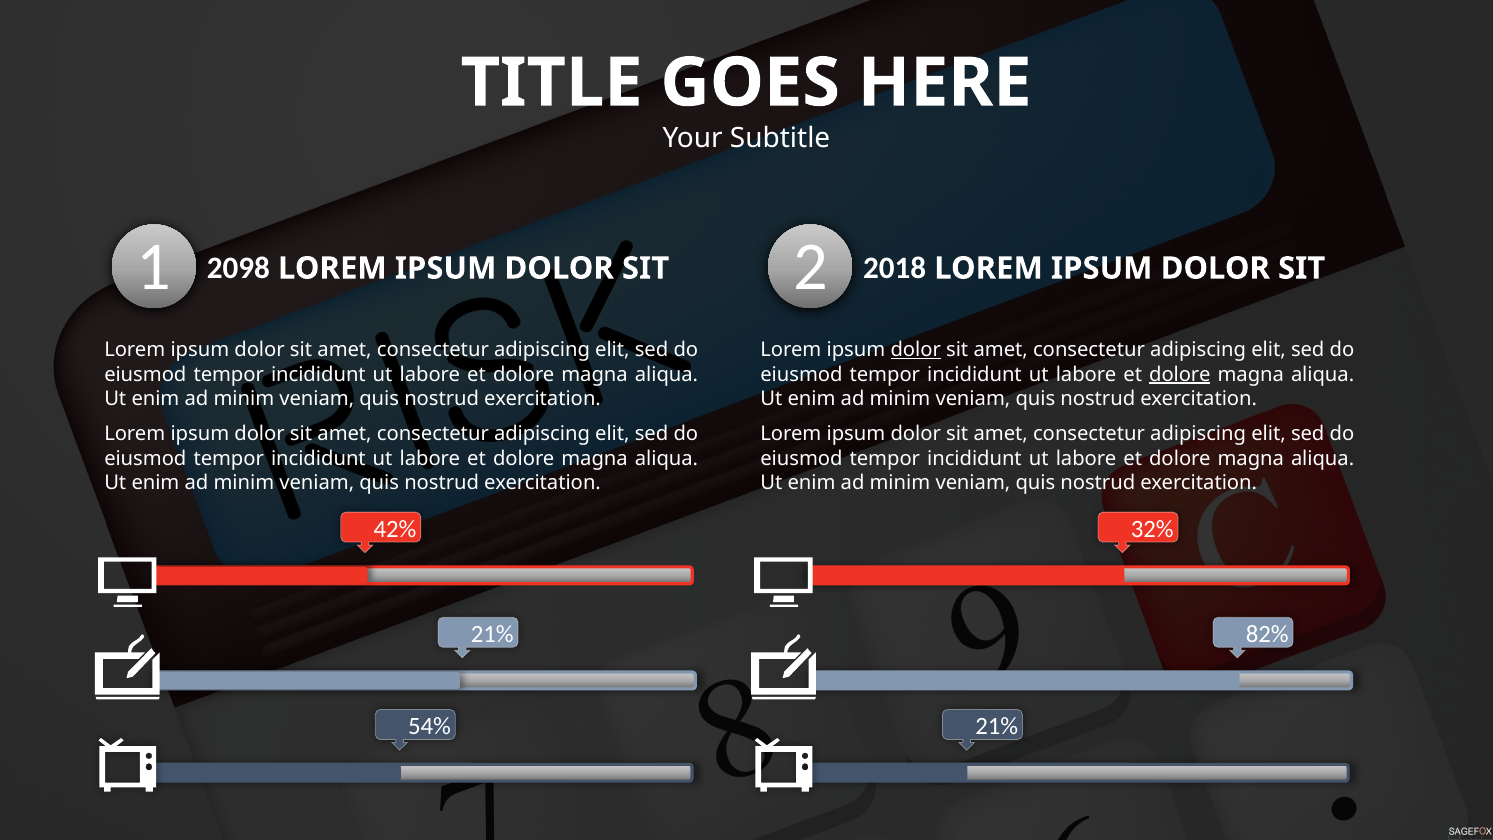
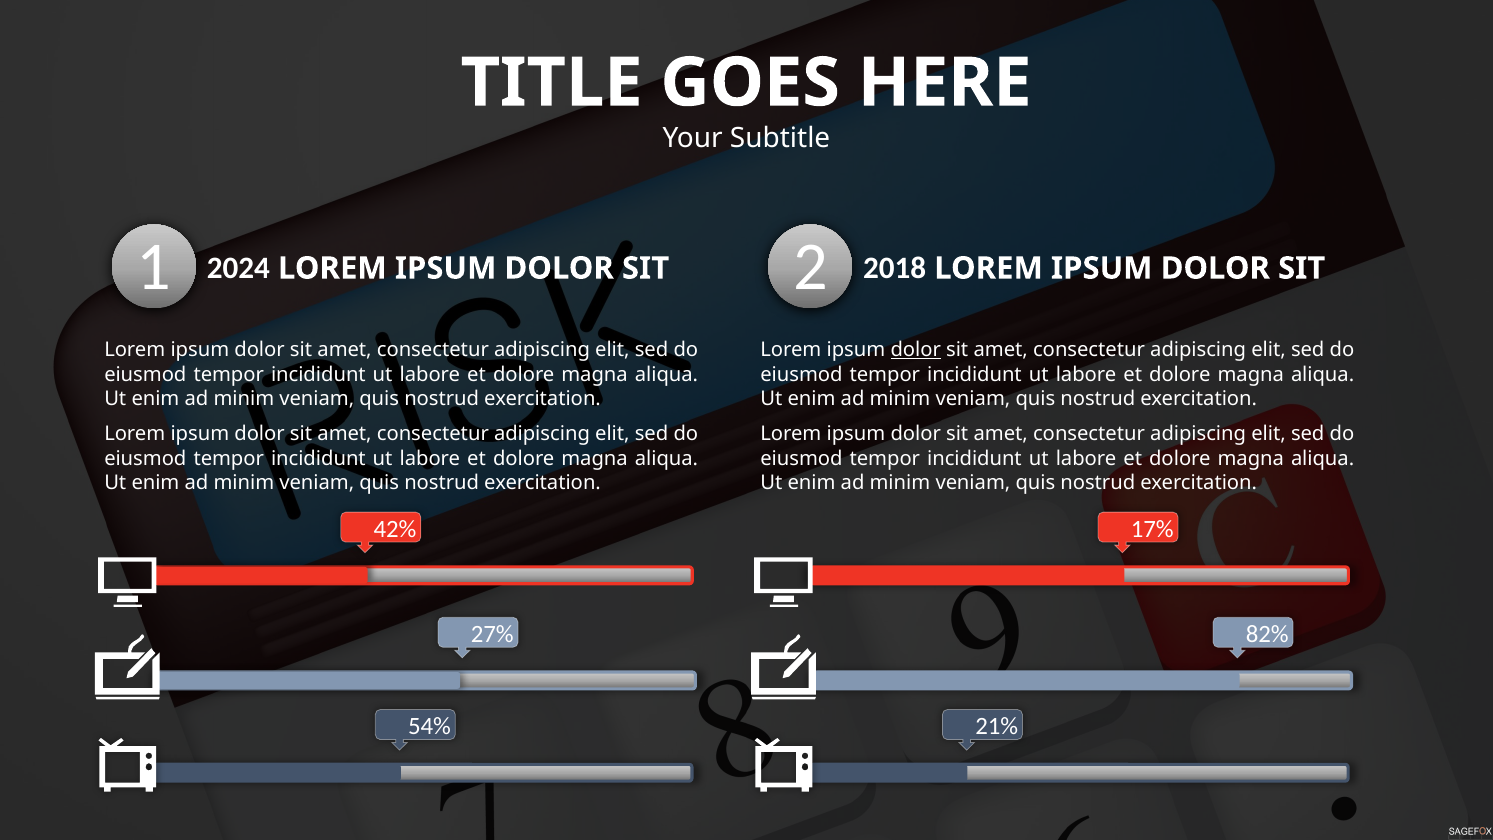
2098: 2098 -> 2024 (238, 268)
dolore underline: present -> none (1180, 374)
32%: 32% -> 17% (1152, 529)
21%: 21% -> 27% (492, 634)
